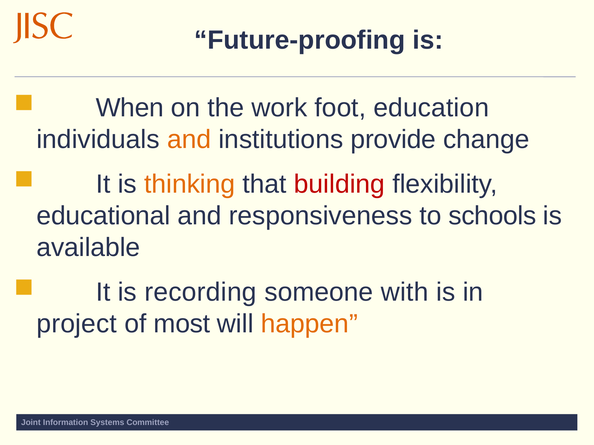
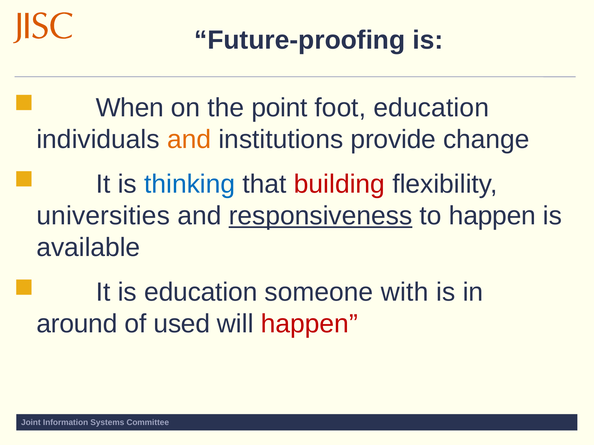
work: work -> point (280, 108)
thinking colour: orange -> blue (190, 184)
educational: educational -> universities (103, 216)
responsiveness underline: none -> present (321, 216)
to schools: schools -> happen (492, 216)
is recording: recording -> education (201, 293)
project: project -> around (77, 324)
most: most -> used (182, 324)
happen colour: orange -> red (309, 324)
